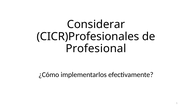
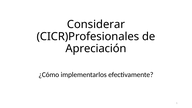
Profesional: Profesional -> Apreciación (96, 49)
